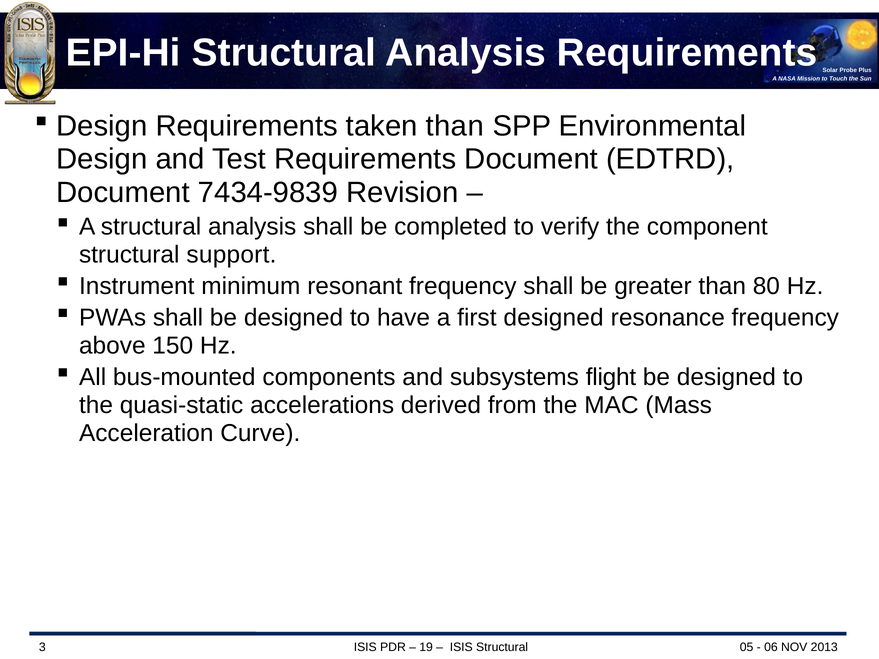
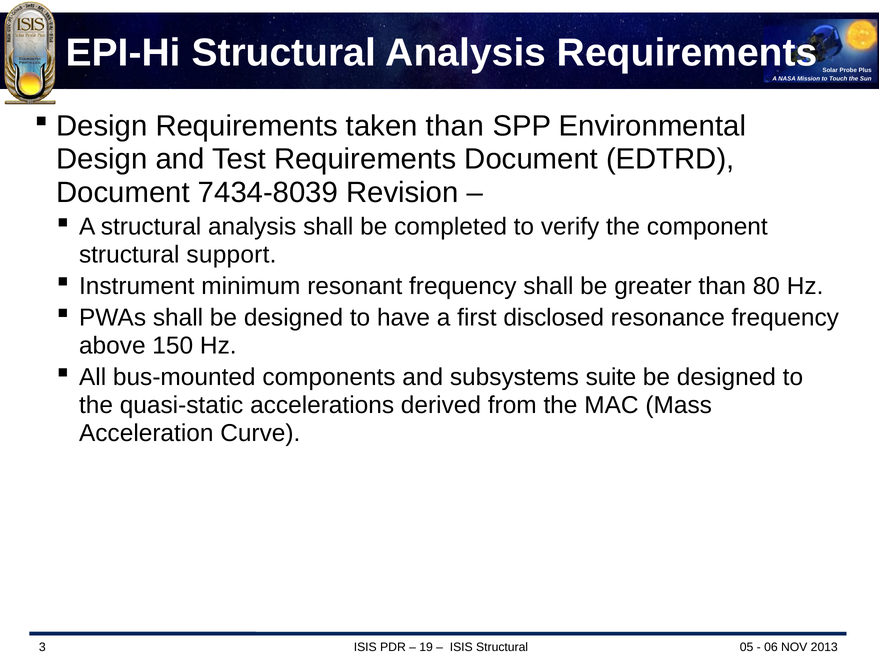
7434-9839: 7434-9839 -> 7434-8039 (268, 193)
first designed: designed -> disclosed (554, 318)
flight: flight -> suite (611, 377)
